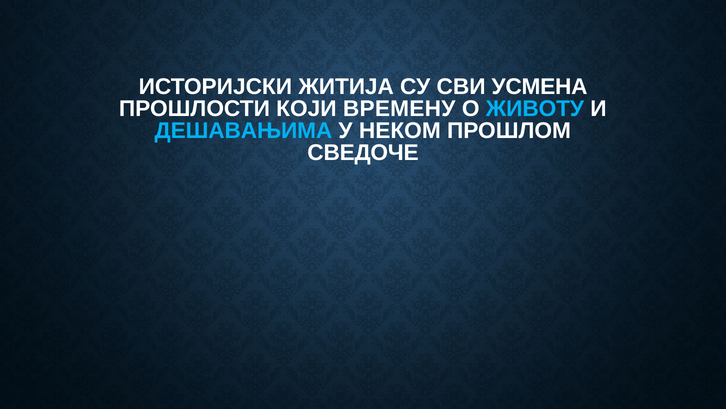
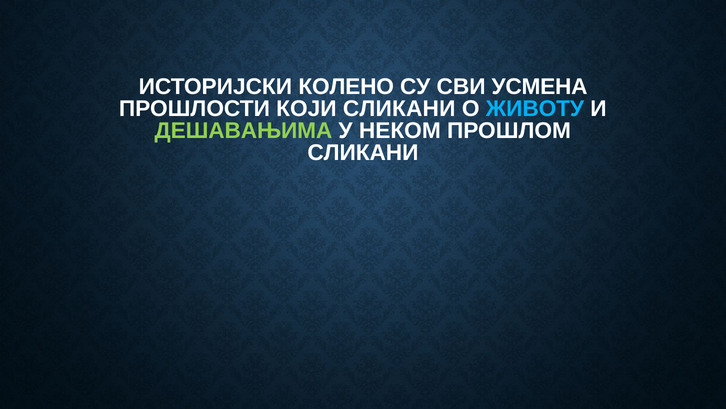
ЖИТИЈА: ЖИТИЈА -> КОЛЕНО (346, 86)
КОЈИ ВРЕМЕНУ: ВРЕМЕНУ -> СЛИКАНИ (399, 108)
ДЕШАВАЊИМА colour: light blue -> light green (243, 131)
СВЕДОЧЕ: СВЕДОЧЕ -> СЛИКАНИ (363, 153)
